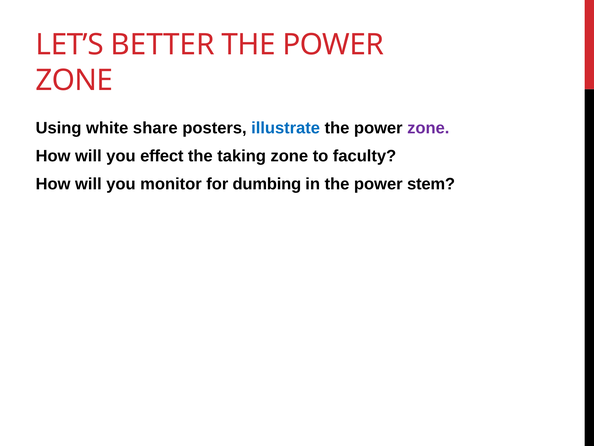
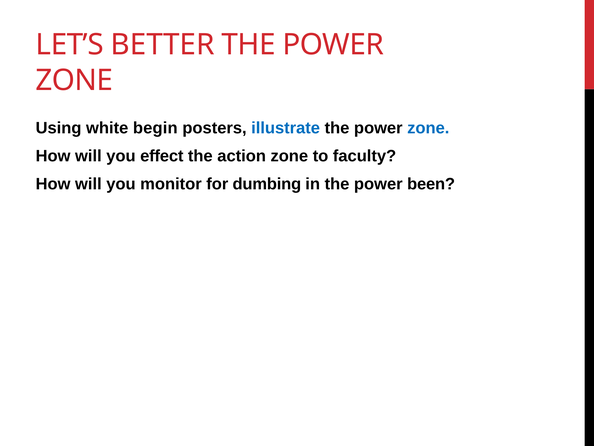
share: share -> begin (155, 128)
zone colour: purple -> blue (428, 128)
taking: taking -> action (242, 156)
stem: stem -> been (431, 184)
